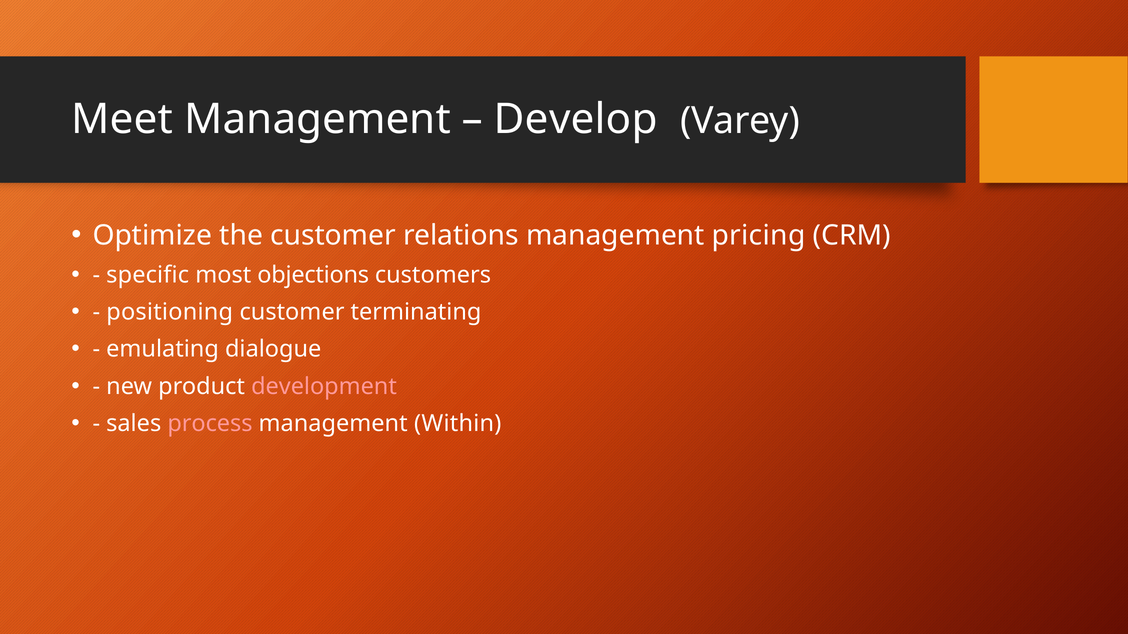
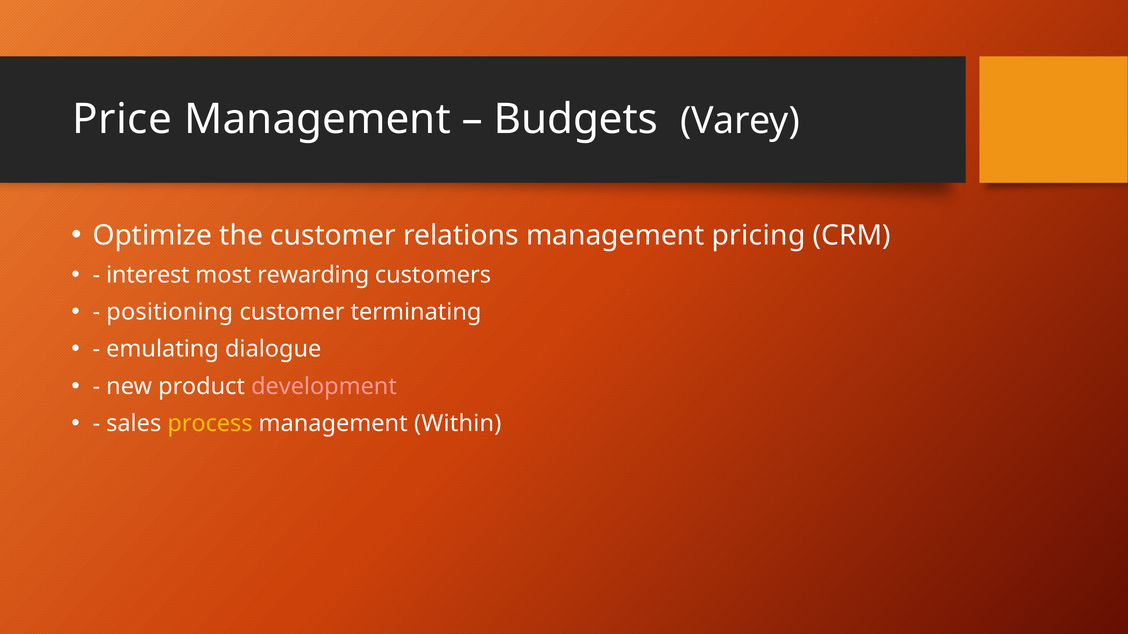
Meet: Meet -> Price (122, 119)
Develop: Develop -> Budgets (576, 119)
specific: specific -> interest (148, 275)
objections: objections -> rewarding (313, 275)
process colour: pink -> yellow (210, 424)
